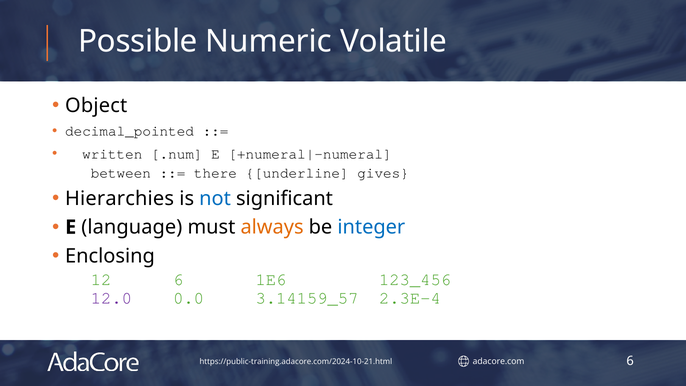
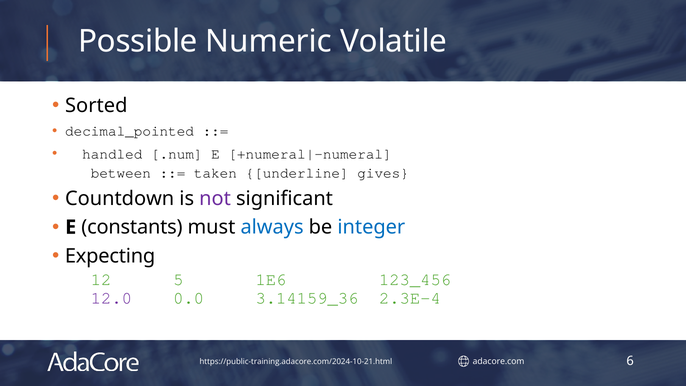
Object: Object -> Sorted (96, 105)
written: written -> handled (112, 154)
there: there -> taken (215, 173)
Hierarchies: Hierarchies -> Countdown (120, 198)
not colour: blue -> purple (215, 198)
language: language -> constants (132, 227)
always colour: orange -> blue (272, 227)
Enclosing: Enclosing -> Expecting (110, 256)
12 6: 6 -> 5 (178, 280)
3.14159_57: 3.14159_57 -> 3.14159_36 (307, 298)
